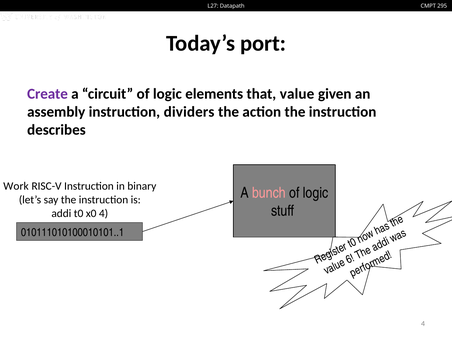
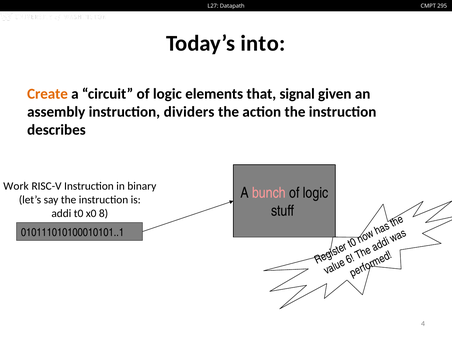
port: port -> into (263, 43)
Create colour: purple -> orange (47, 94)
value: value -> signal (297, 94)
x0 4: 4 -> 8 (104, 213)
